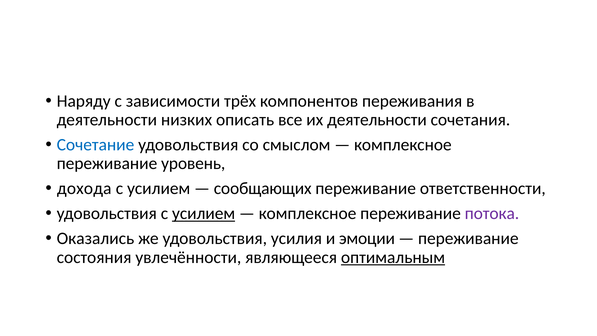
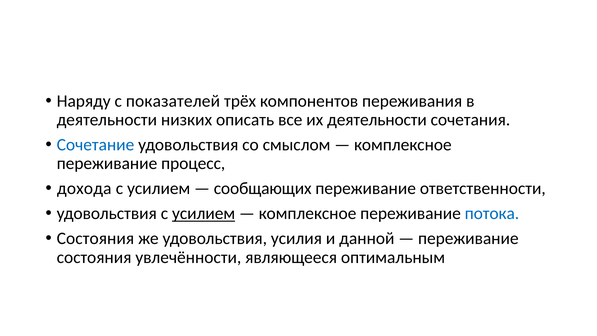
зависимости: зависимости -> показателей (173, 101)
уровень: уровень -> процесс (193, 163)
потока colour: purple -> blue (492, 213)
Оказались: Оказались -> Состояния (95, 238)
эмоции: эмоции -> данной (367, 238)
оптимальным underline: present -> none (393, 257)
